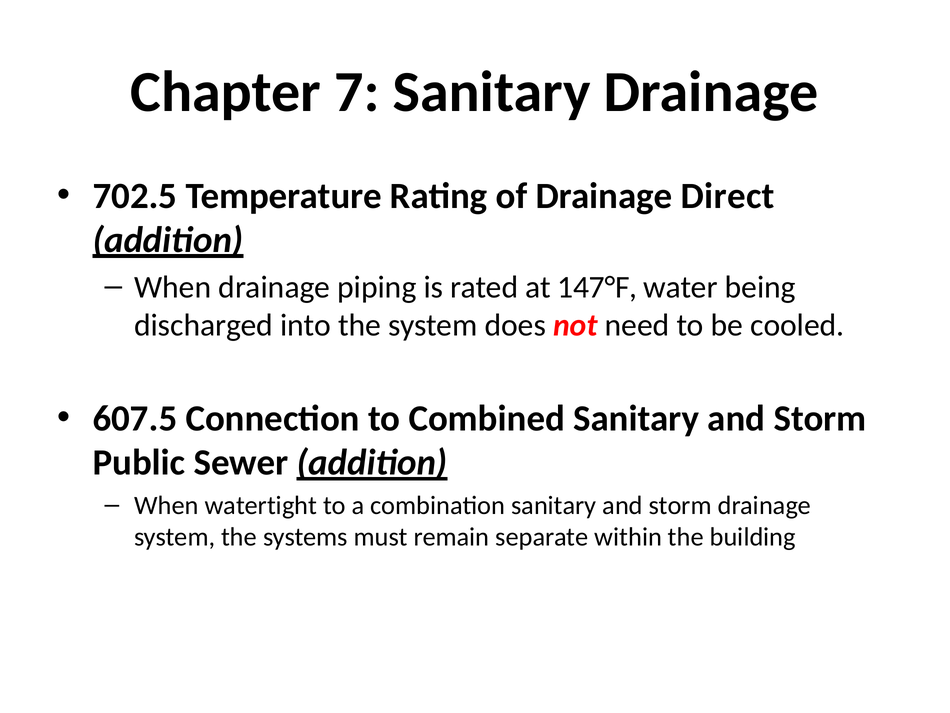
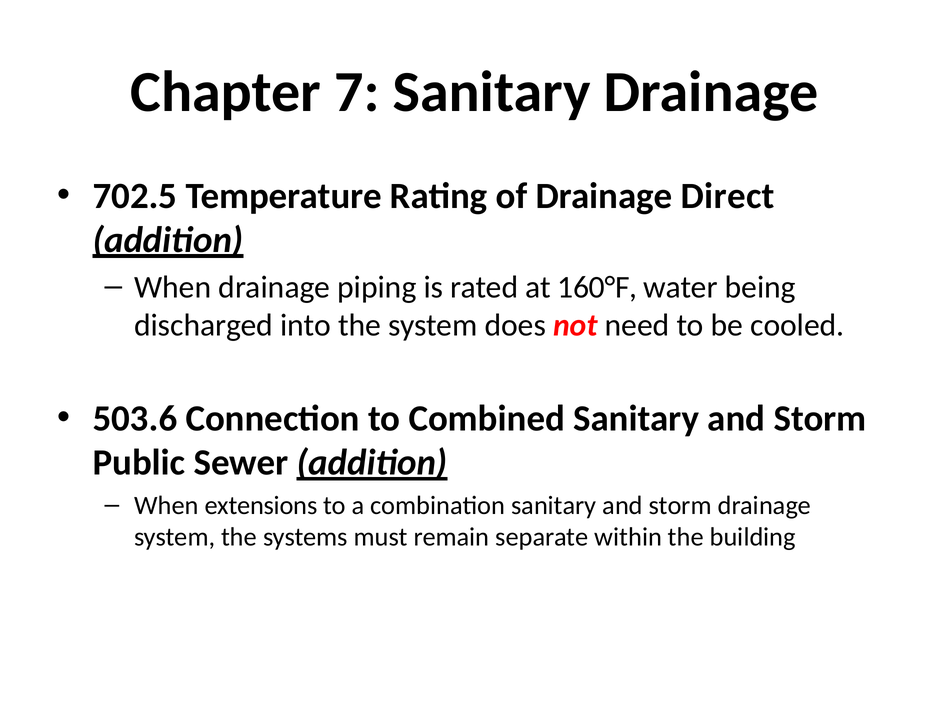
147°F: 147°F -> 160°F (597, 287)
607.5: 607.5 -> 503.6 (135, 418)
watertight: watertight -> extensions (261, 505)
